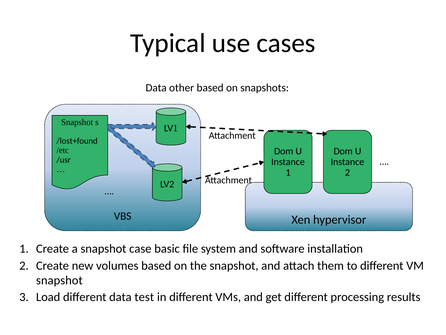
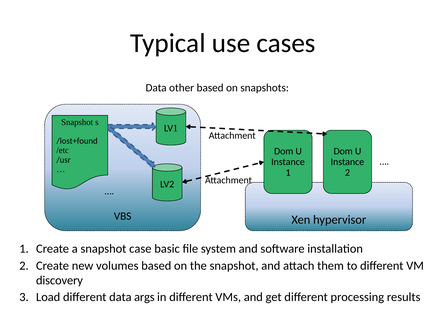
snapshot: snapshot -> discovery (59, 280)
test: test -> args (144, 297)
